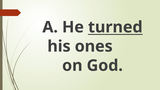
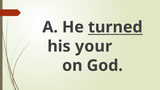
ones: ones -> your (94, 46)
